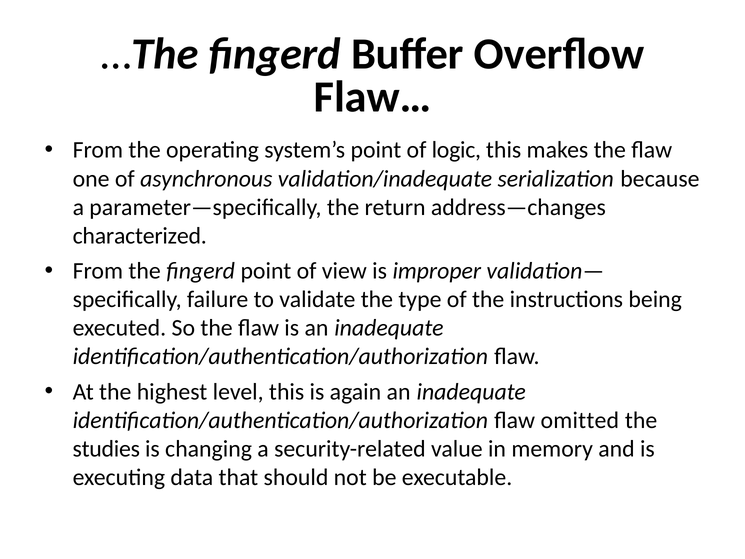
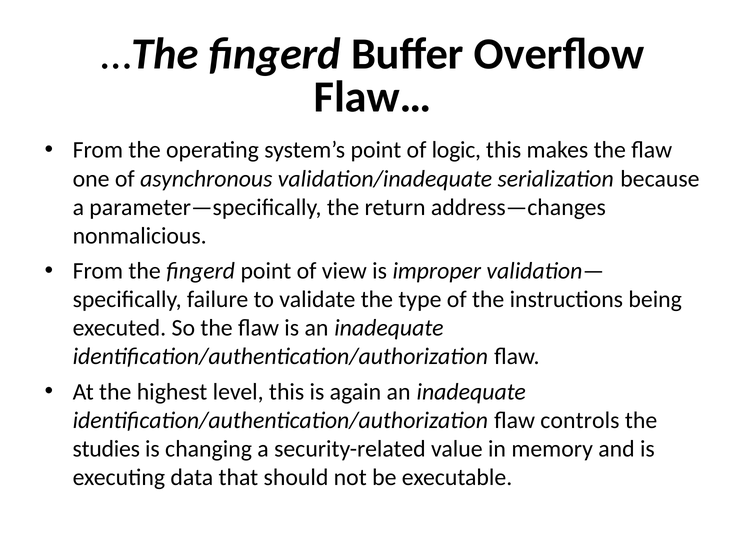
characterized: characterized -> nonmalicious (140, 236)
omitted: omitted -> controls (580, 420)
